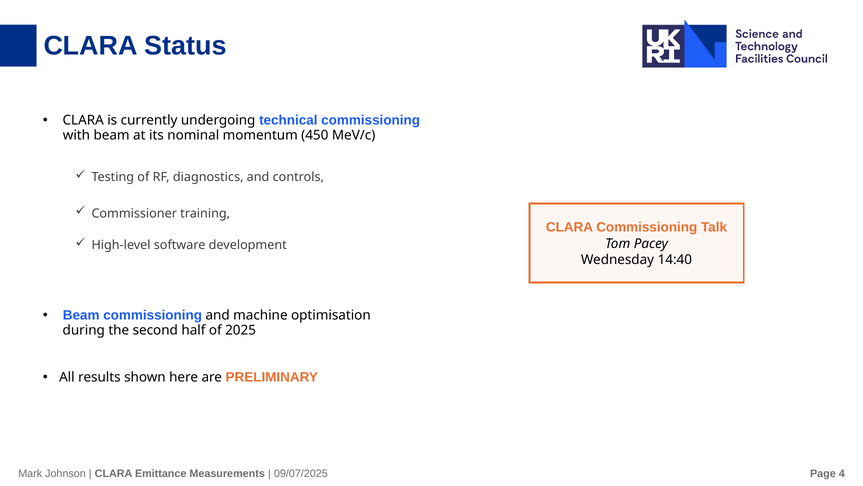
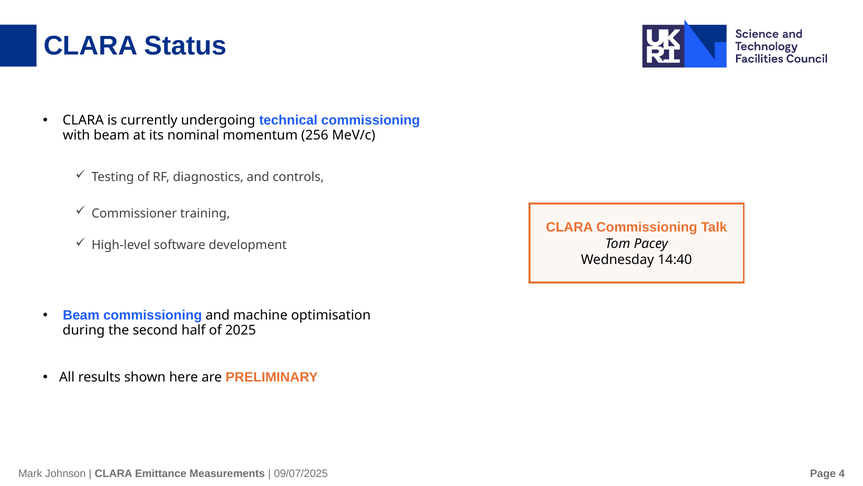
450: 450 -> 256 (315, 135)
